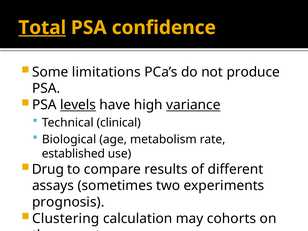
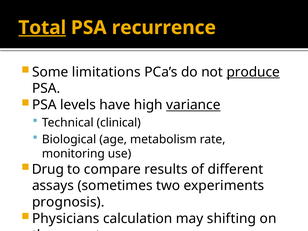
confidence: confidence -> recurrence (164, 28)
produce underline: none -> present (253, 72)
levels underline: present -> none (78, 105)
established: established -> monitoring (73, 154)
Clustering: Clustering -> Physicians (66, 219)
cohorts: cohorts -> shifting (232, 219)
